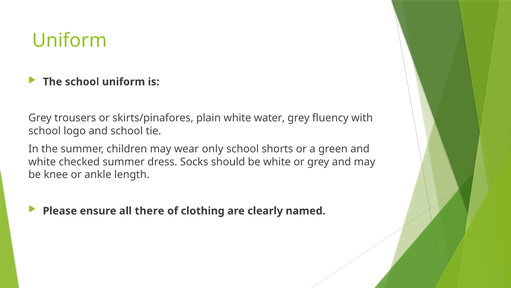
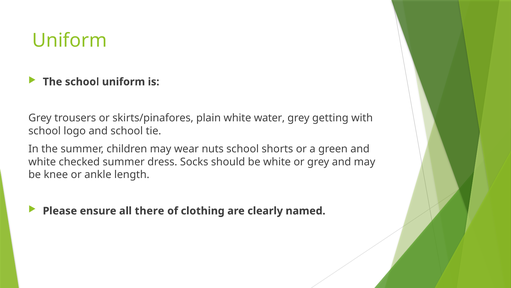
fluency: fluency -> getting (330, 118)
only: only -> nuts (213, 149)
